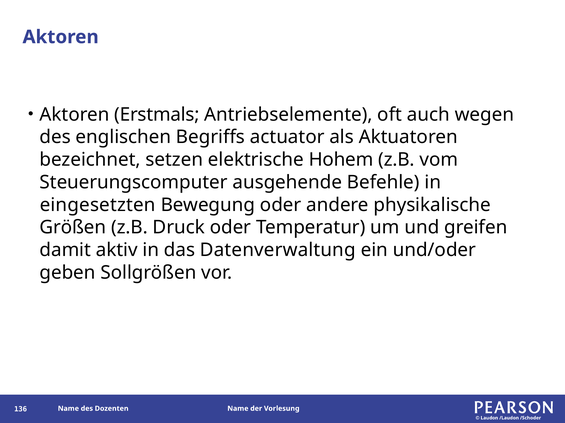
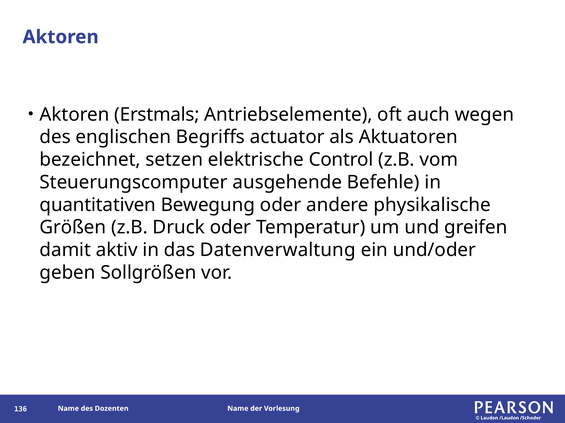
Hohem: Hohem -> Control (341, 160)
eingesetzten: eingesetzten -> quantitativen (98, 205)
